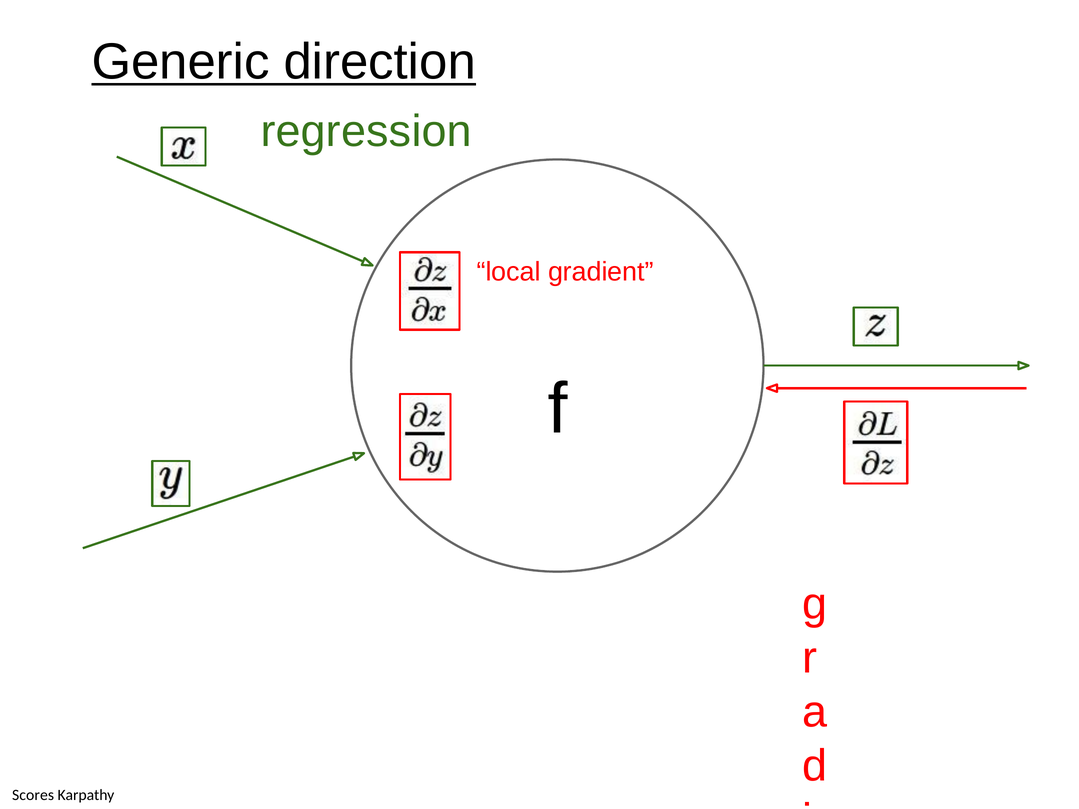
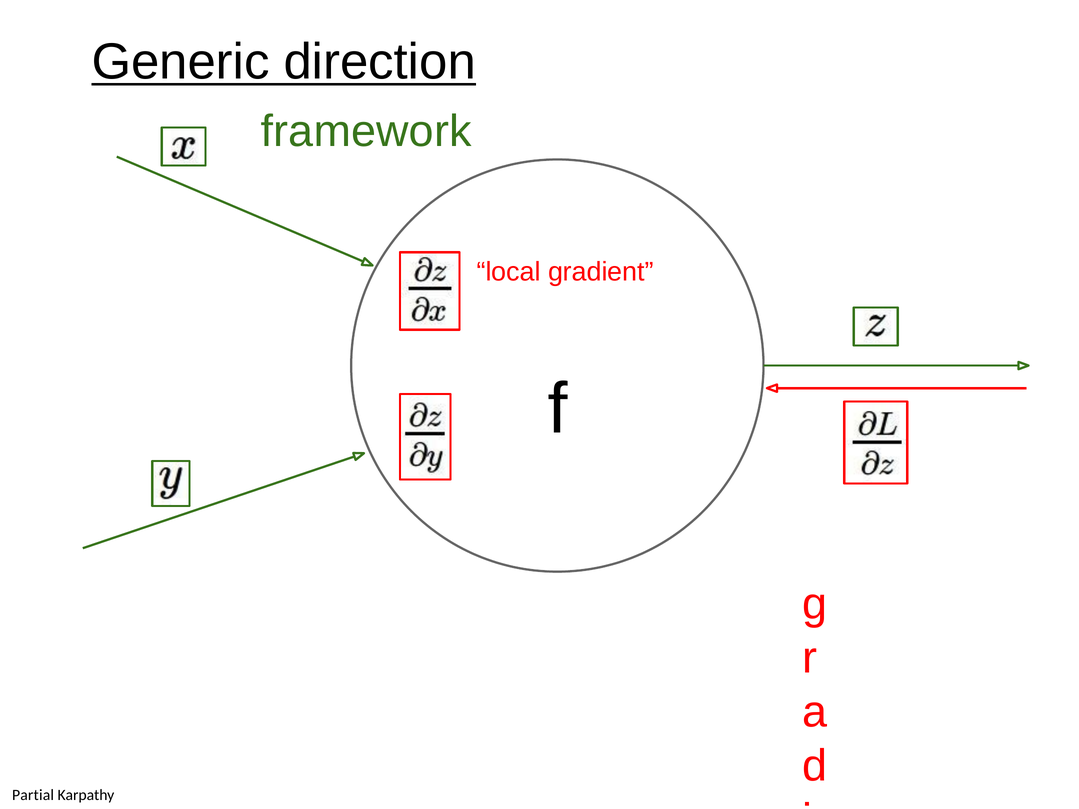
regression: regression -> framework (366, 131)
Scores: Scores -> Partial (33, 795)
